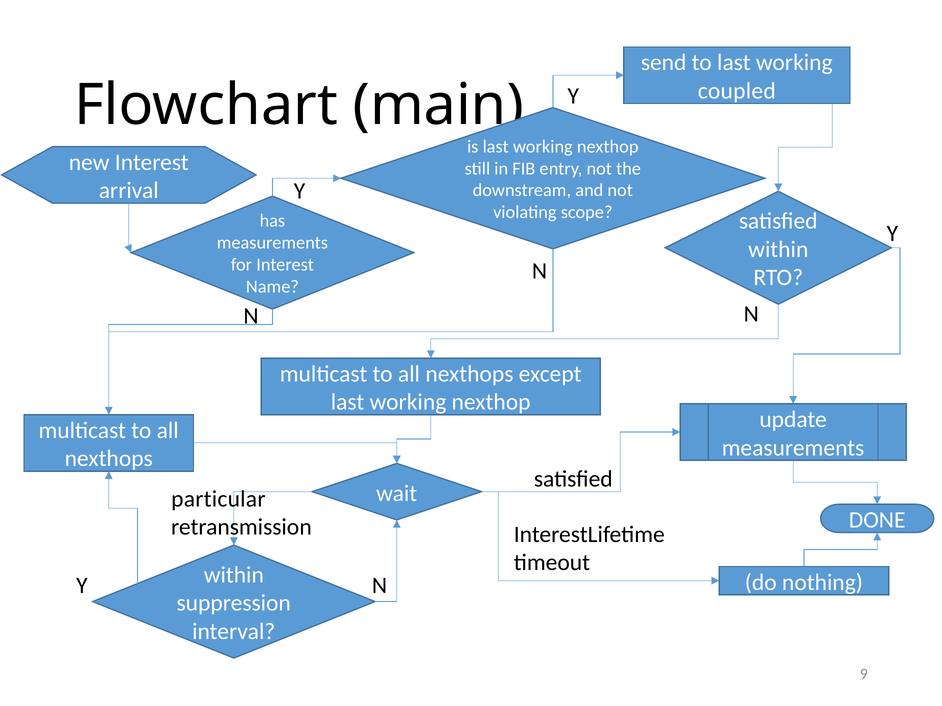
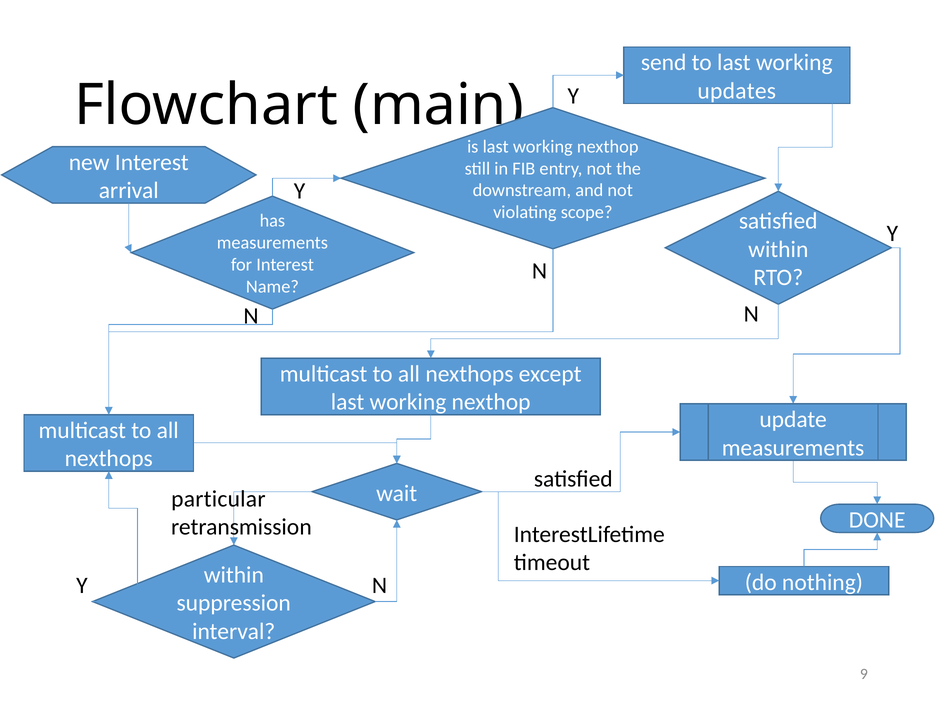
coupled: coupled -> updates (737, 91)
